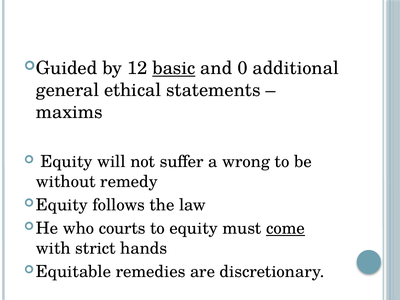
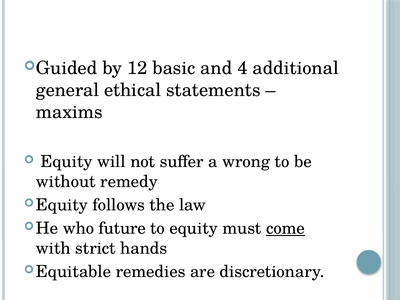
basic underline: present -> none (174, 68)
0: 0 -> 4 (242, 68)
courts: courts -> future (122, 228)
